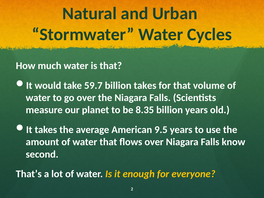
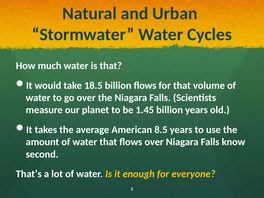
59.7: 59.7 -> 18.5 (93, 85)
billion takes: takes -> flows (145, 85)
8.35: 8.35 -> 1.45 (145, 110)
9.5: 9.5 -> 8.5 (161, 130)
